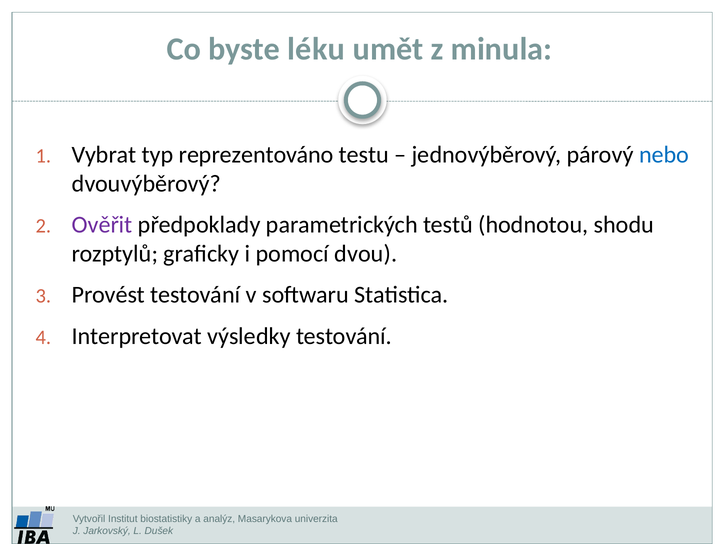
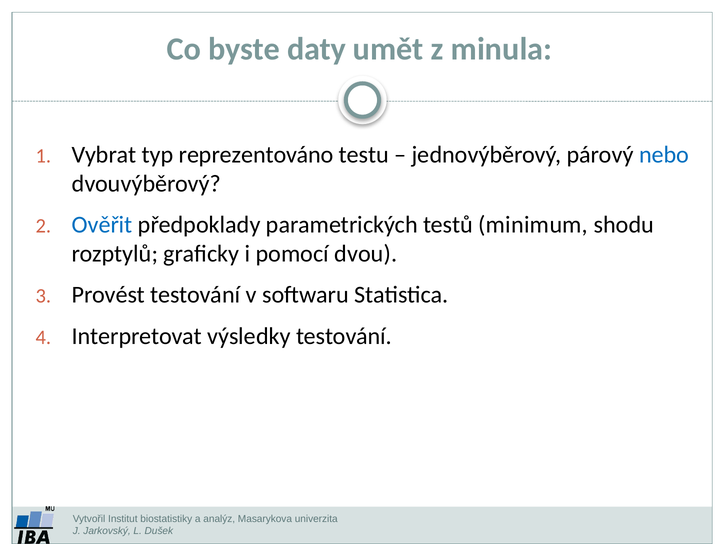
léku: léku -> daty (316, 49)
Ověřit colour: purple -> blue (102, 225)
hodnotou: hodnotou -> minimum (533, 225)
